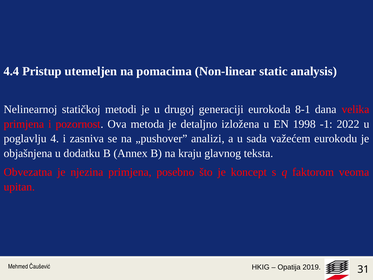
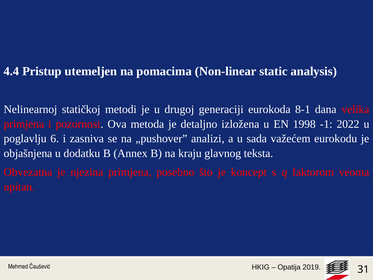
4: 4 -> 6 (55, 139)
